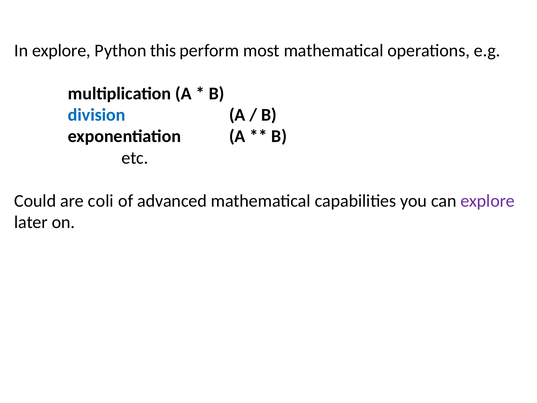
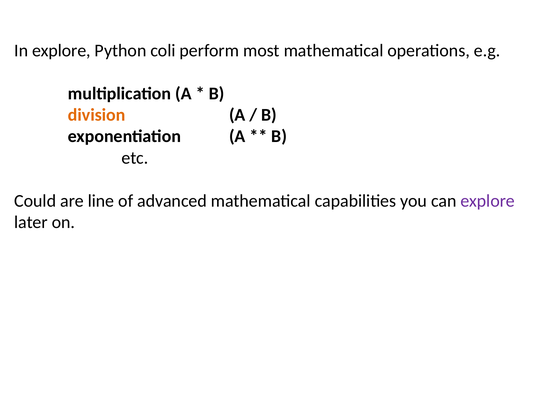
this: this -> coli (163, 50)
division colour: blue -> orange (97, 115)
coli: coli -> line (101, 201)
